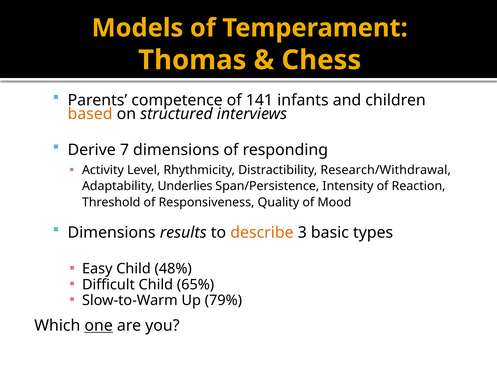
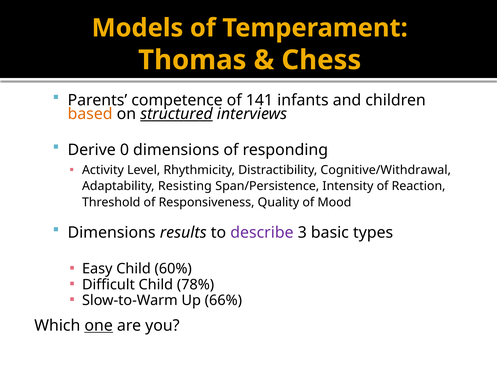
structured underline: none -> present (177, 114)
7: 7 -> 0 (124, 150)
Research/Withdrawal: Research/Withdrawal -> Cognitive/Withdrawal (386, 170)
Underlies: Underlies -> Resisting (185, 186)
describe colour: orange -> purple (262, 233)
48%: 48% -> 60% (173, 269)
65%: 65% -> 78% (196, 284)
79%: 79% -> 66% (223, 300)
